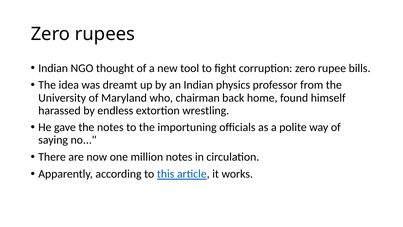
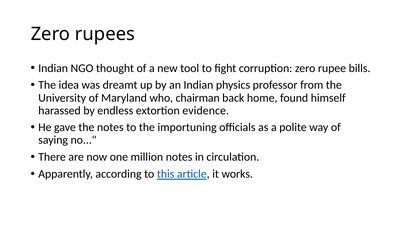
wrestling: wrestling -> evidence (206, 110)
